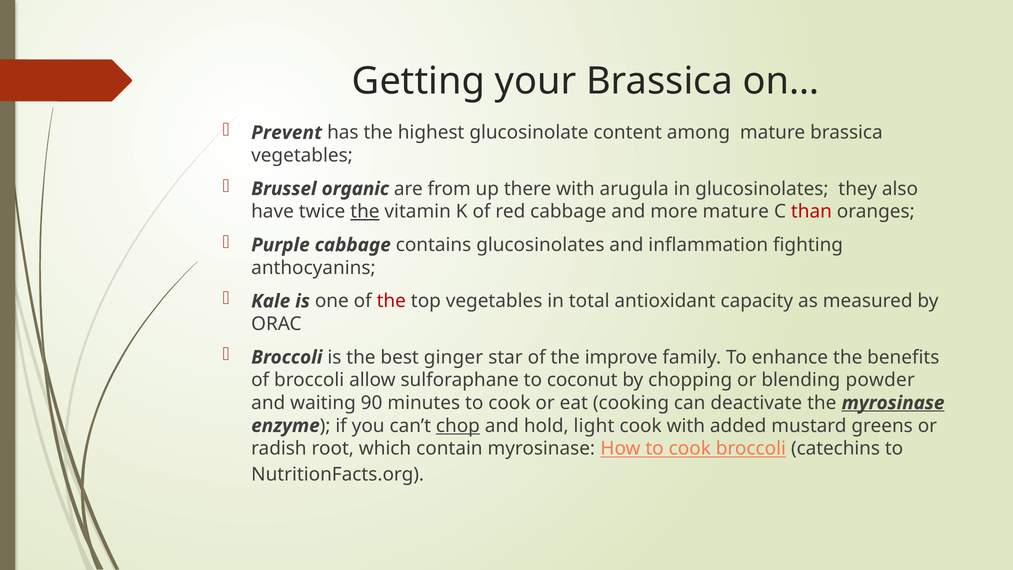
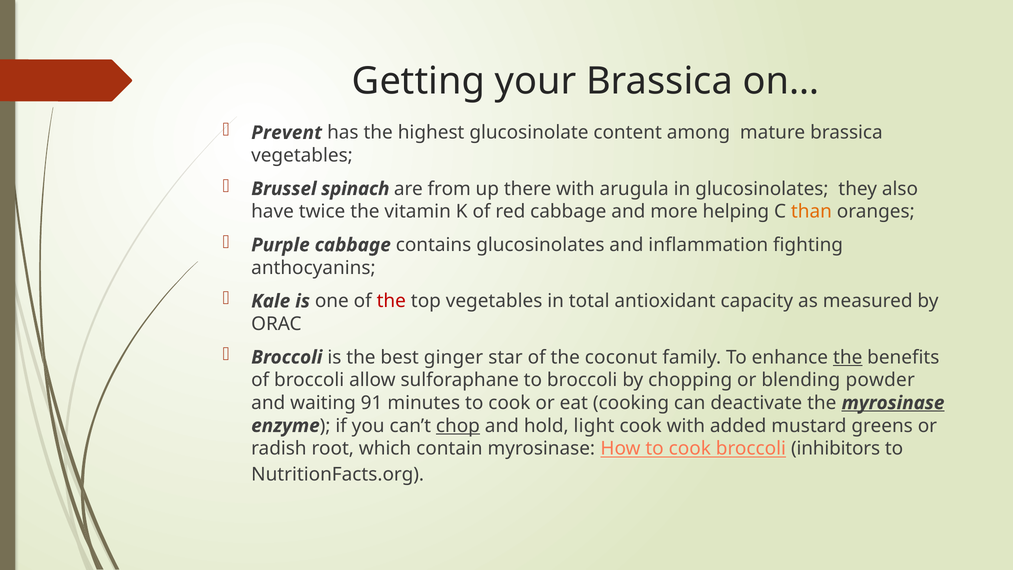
organic: organic -> spinach (355, 189)
the underline: present -> none (365, 212)
more mature: mature -> helping (736, 212)
than colour: red -> orange (811, 212)
improve: improve -> coconut (621, 357)
the underline: none -> present (848, 357)
to coconut: coconut -> broccoli (582, 380)
90: 90 -> 91 (372, 403)
catechins: catechins -> inhibitors (836, 448)
